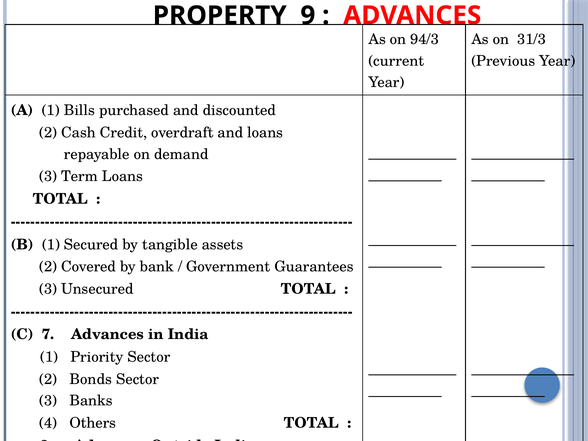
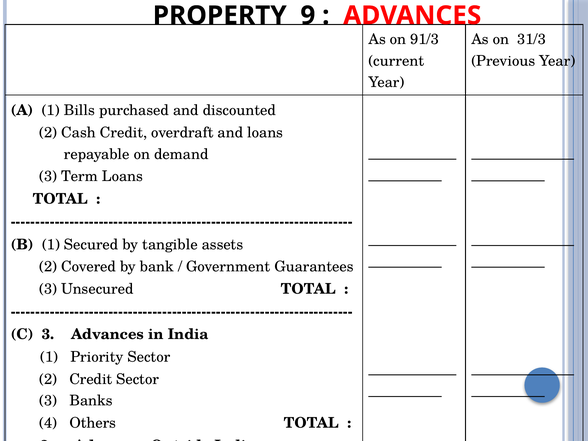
94/3: 94/3 -> 91/3 (425, 39)
C 7: 7 -> 3 (48, 334)
2 Bonds: Bonds -> Credit (91, 379)
